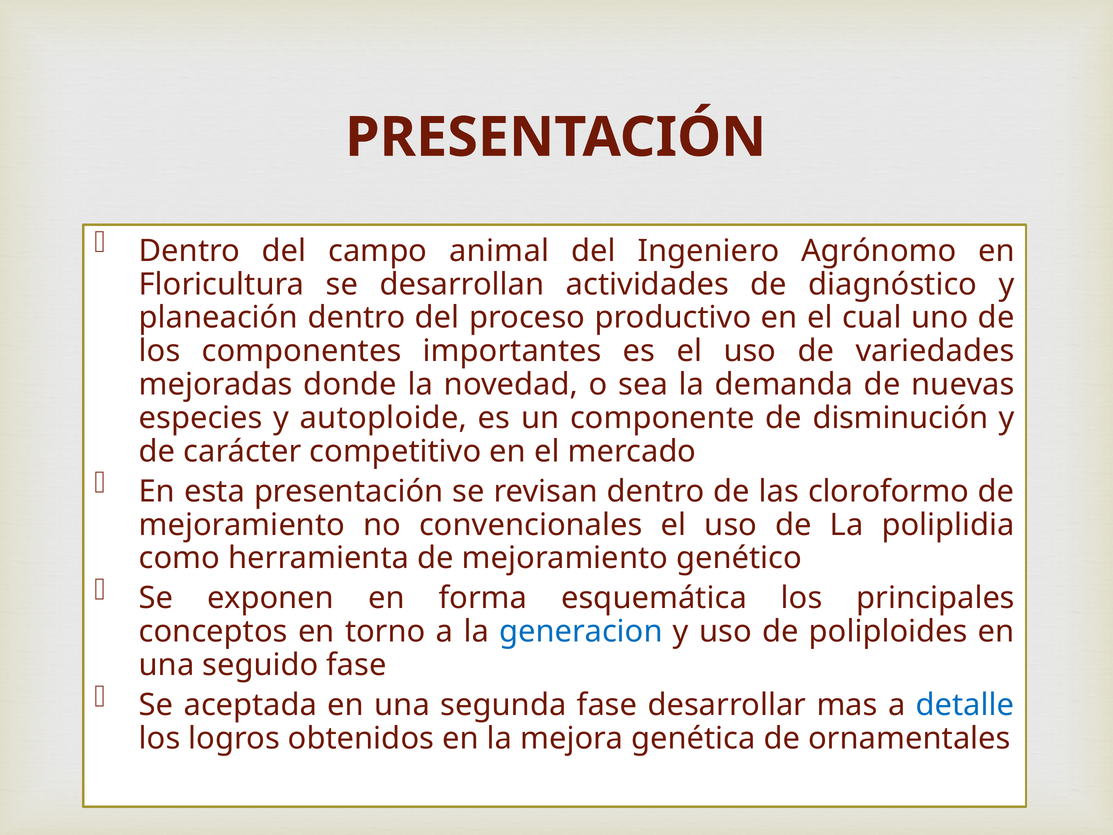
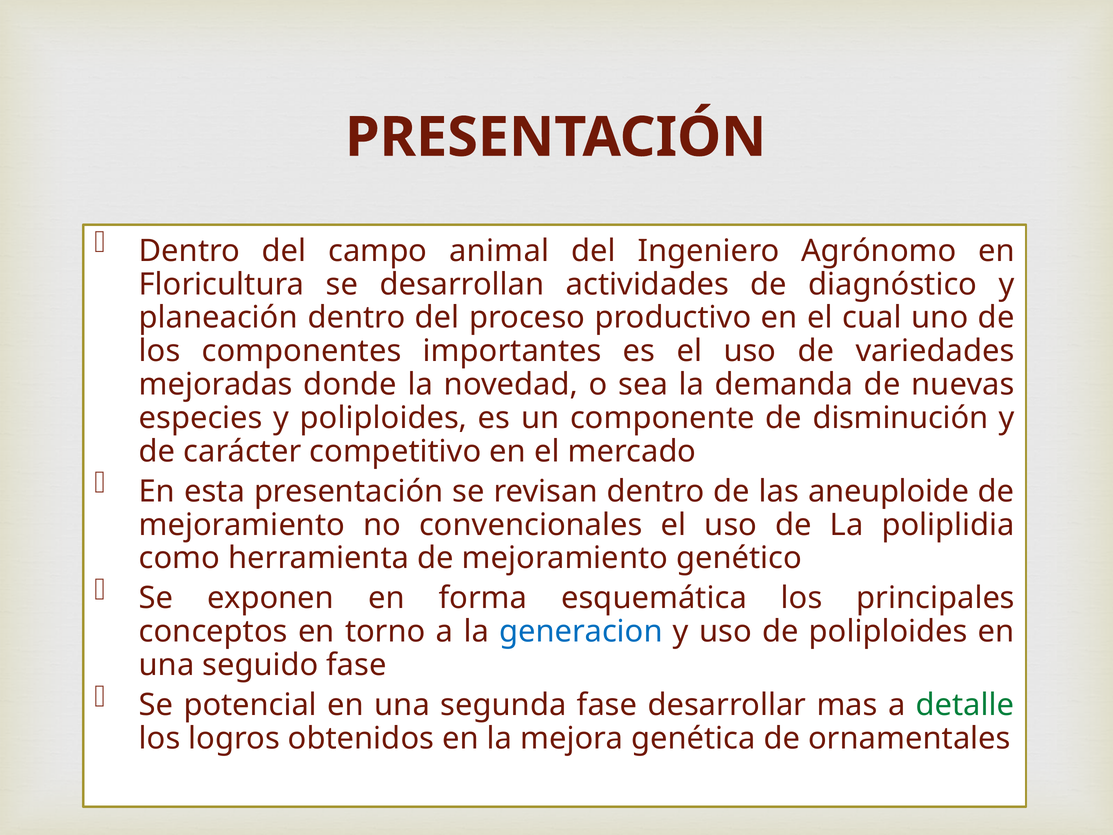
y autoploide: autoploide -> poliploides (384, 418)
cloroformo: cloroformo -> aneuploide (889, 491)
aceptada: aceptada -> potencial (250, 705)
detalle colour: blue -> green (965, 705)
